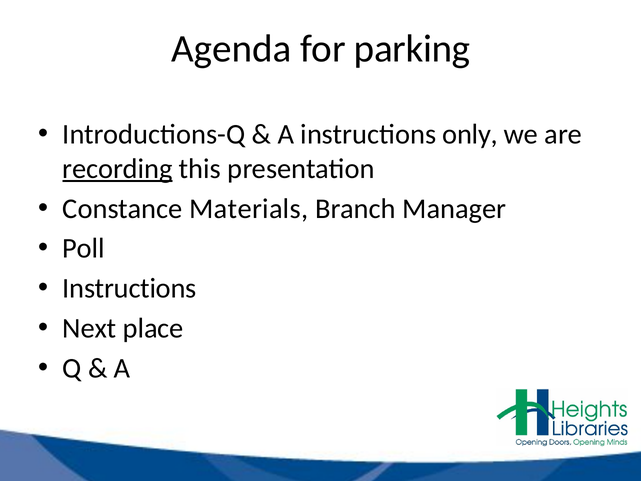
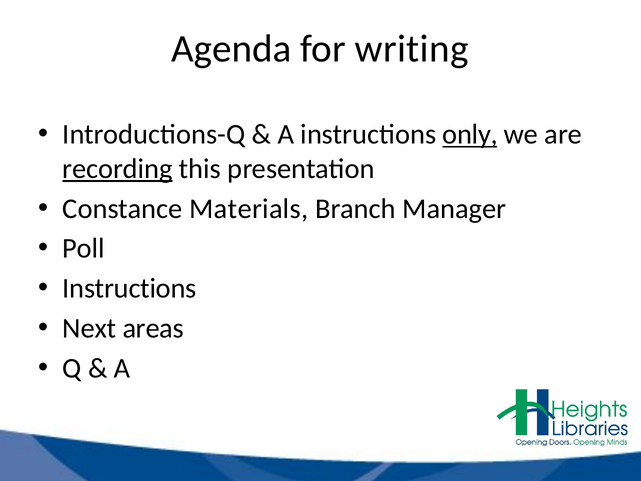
parking: parking -> writing (412, 49)
only underline: none -> present (470, 134)
place: place -> areas (153, 328)
